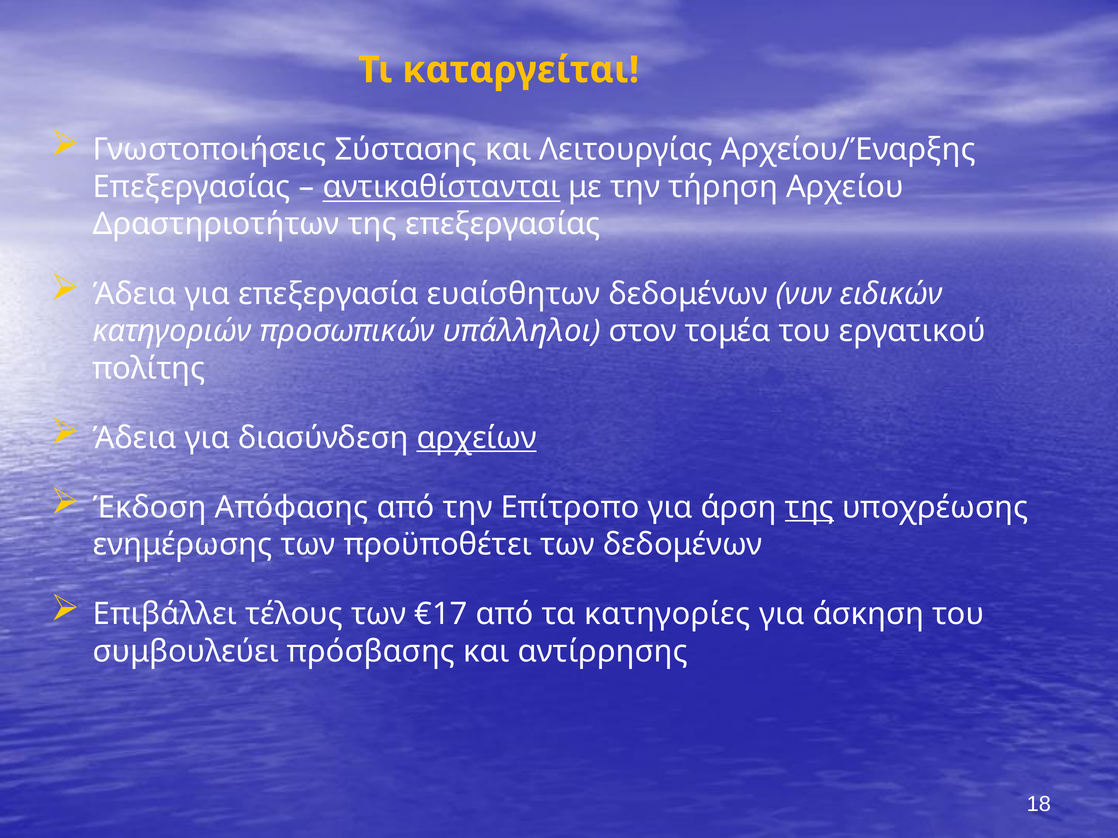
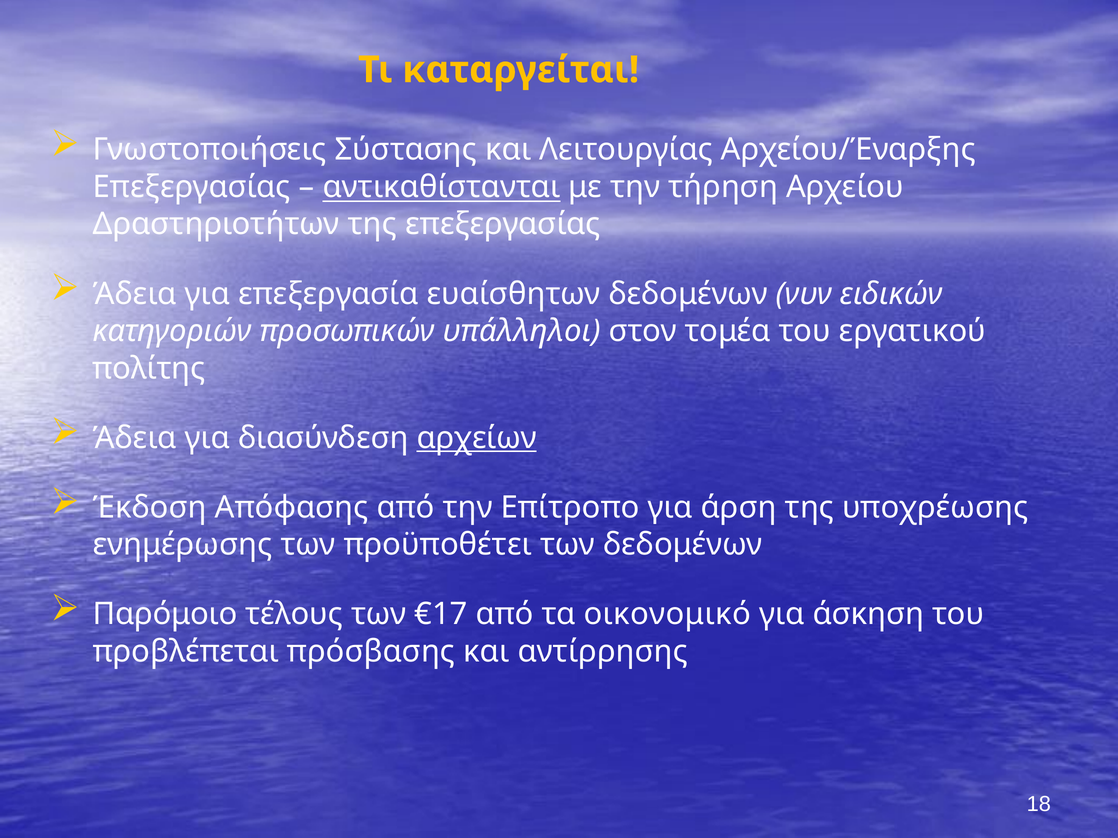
της underline: present -> none (809, 508)
Επιβάλλει: Επιβάλλει -> Παρόμοιο (165, 615)
κατηγορίες: κατηγορίες -> οικονομικό (667, 615)
συμβουλεύει: συμβουλεύει -> προβλέπεται (186, 652)
